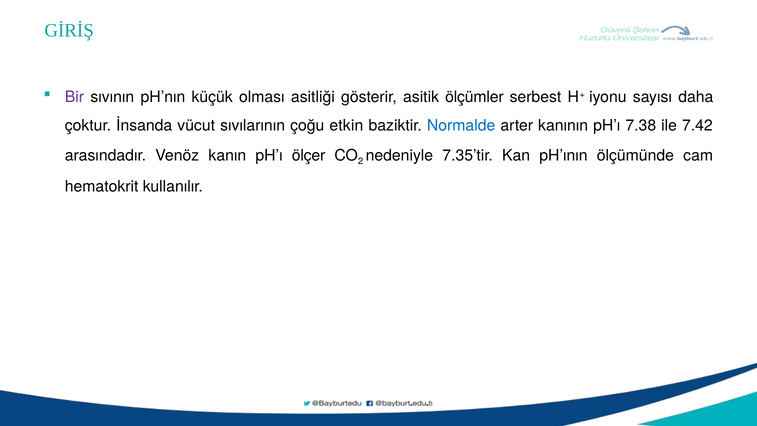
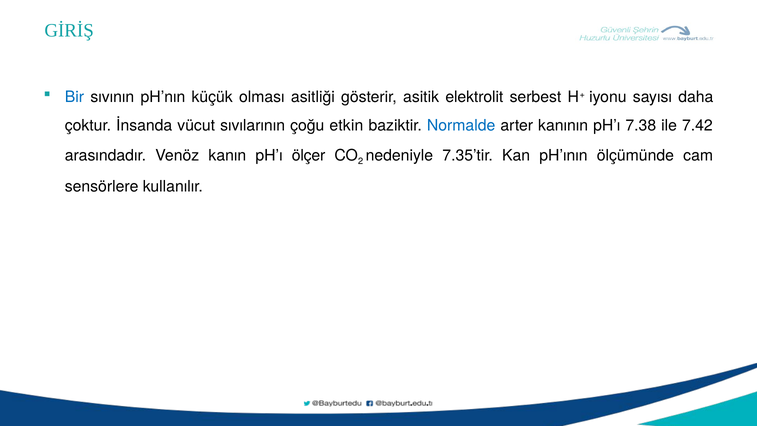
Bir colour: purple -> blue (74, 97)
ölçümler: ölçümler -> elektrolit (474, 97)
hematokrit: hematokrit -> sensörlere (102, 186)
